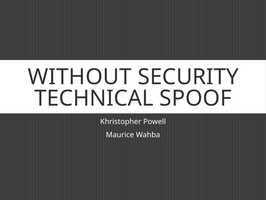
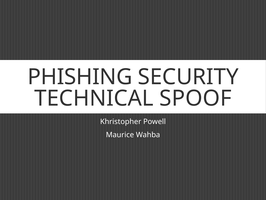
WITHOUT: WITHOUT -> PHISHING (80, 77)
